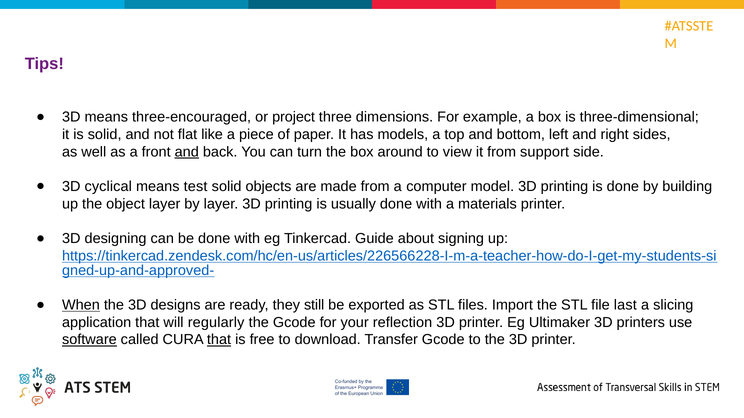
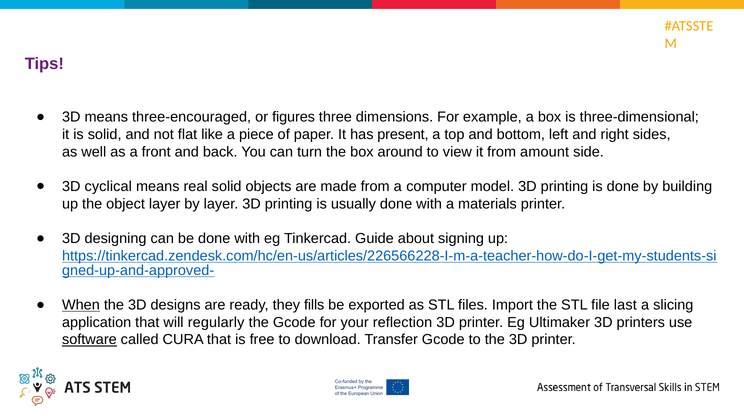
project: project -> figures (294, 117)
models: models -> present (403, 135)
and underline: present -> none (187, 152)
support: support -> amount (545, 152)
test: test -> real (196, 187)
still: still -> fills (314, 305)
that underline: present -> none (219, 340)
